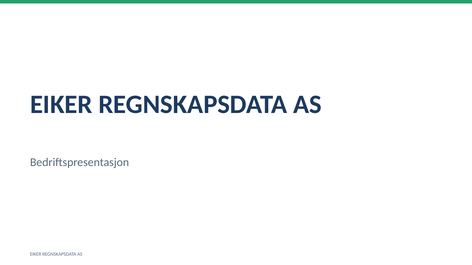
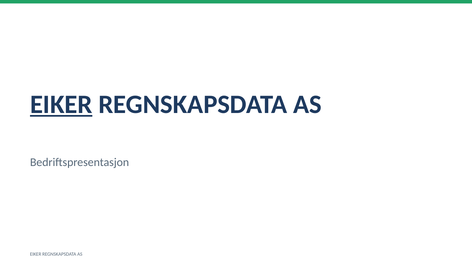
EIKER underline: none -> present (61, 105)
